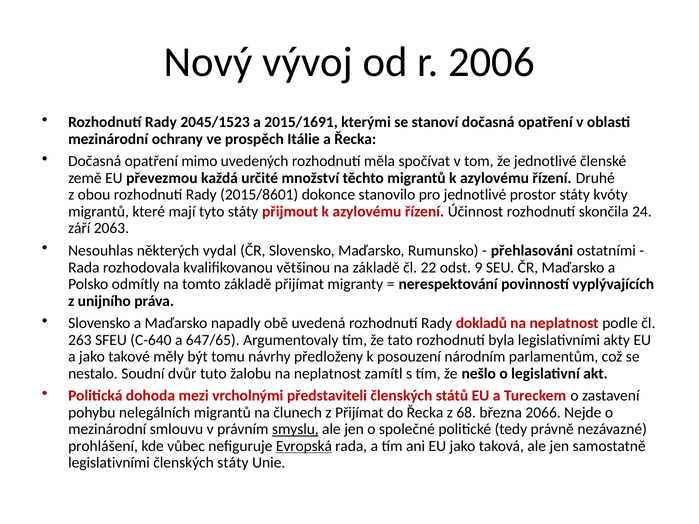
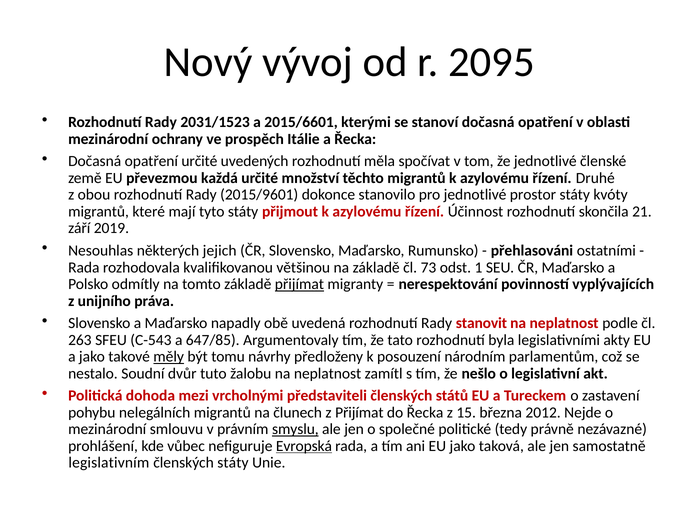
2006: 2006 -> 2095 (491, 62)
2045/1523: 2045/1523 -> 2031/1523 (215, 122)
2015/1691: 2015/1691 -> 2015/6601 (301, 122)
opatření mimo: mimo -> určité (199, 161)
2015/8601: 2015/8601 -> 2015/9601 (259, 195)
24: 24 -> 21 (642, 212)
2063: 2063 -> 2019 (111, 228)
vydal: vydal -> jejich (220, 251)
22: 22 -> 73 (428, 268)
9: 9 -> 1 (479, 268)
přijímat underline: none -> present (299, 284)
dokladů: dokladů -> stanovit (481, 323)
C-640: C-640 -> C-543 (151, 340)
647/65: 647/65 -> 647/85 (213, 340)
měly underline: none -> present (169, 357)
68: 68 -> 15 (466, 413)
2066: 2066 -> 2012 (543, 413)
legislativními: legislativními -> legislativním (109, 463)
